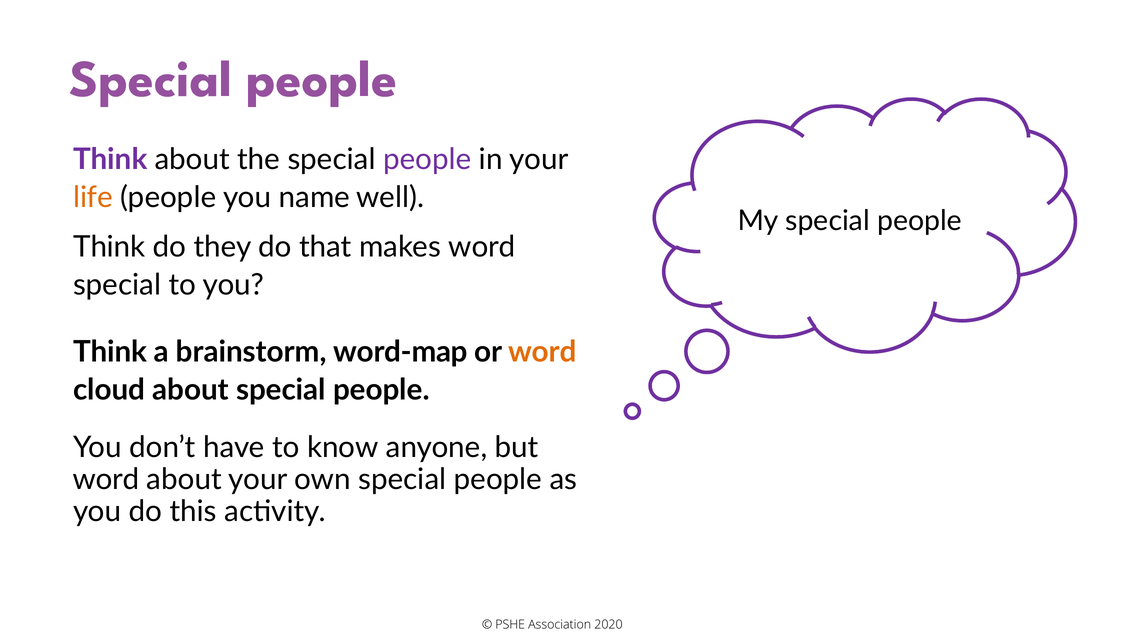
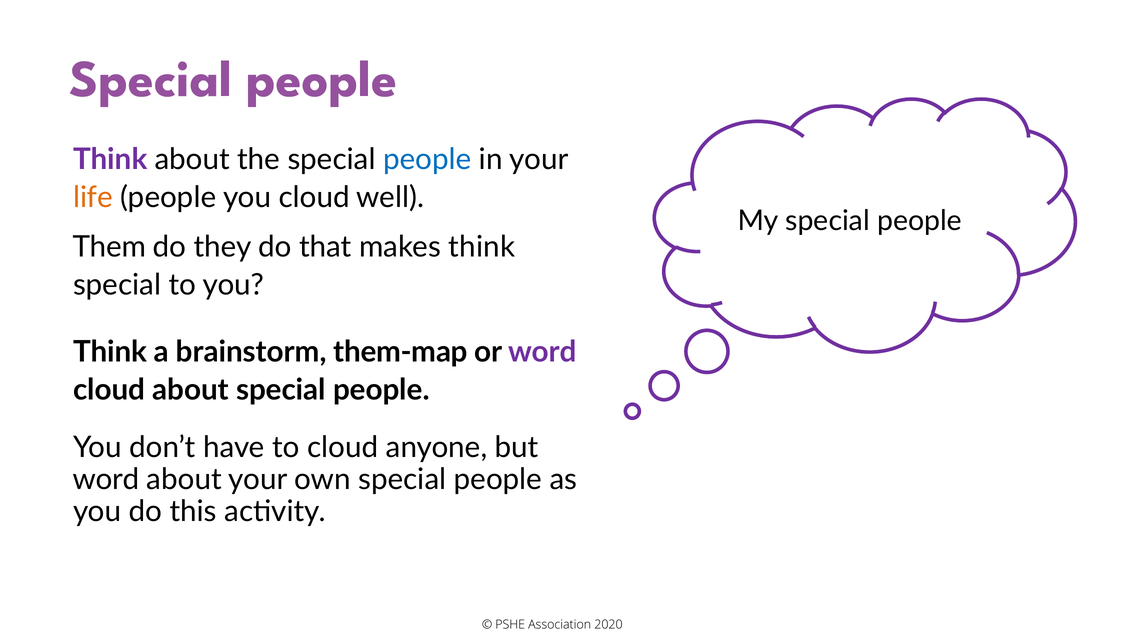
people colour: purple -> blue (427, 159)
you name: name -> cloud (314, 197)
Think: Think -> Them (109, 247)
makes word: word -> think (482, 247)
word-map: word-map -> them-map (401, 352)
word colour: orange -> purple (542, 352)
to know: know -> cloud (343, 447)
